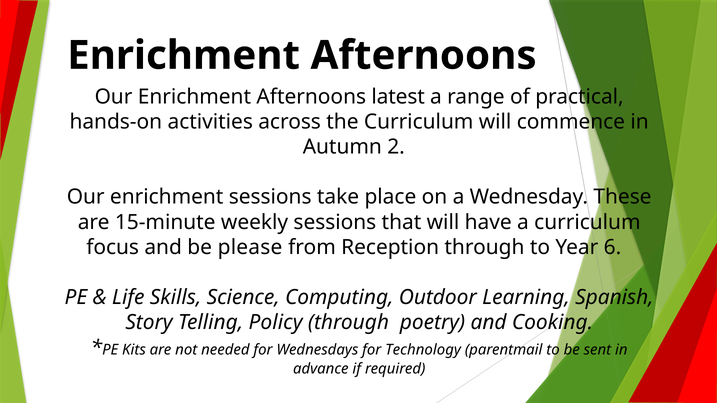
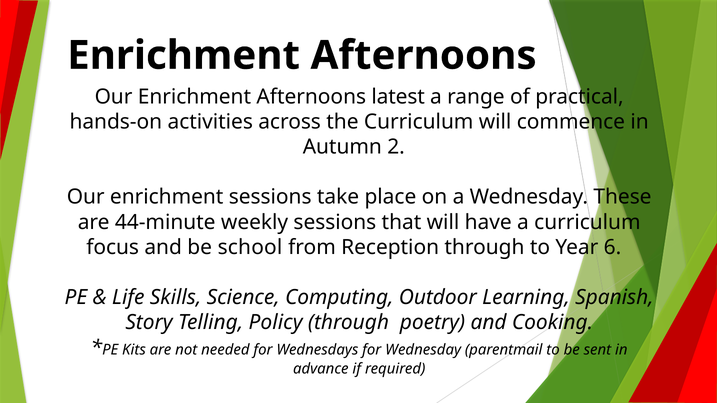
15-minute: 15-minute -> 44-minute (165, 222)
please: please -> school (250, 247)
for Technology: Technology -> Wednesday (423, 350)
